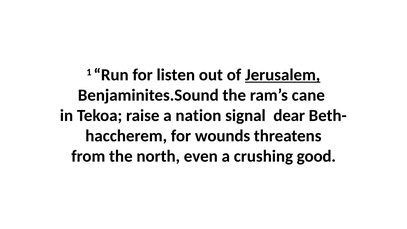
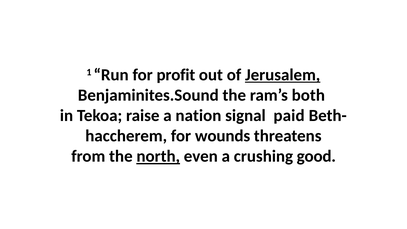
listen: listen -> profit (176, 75)
cane: cane -> both (308, 95)
dear: dear -> paid (289, 116)
north underline: none -> present (158, 156)
